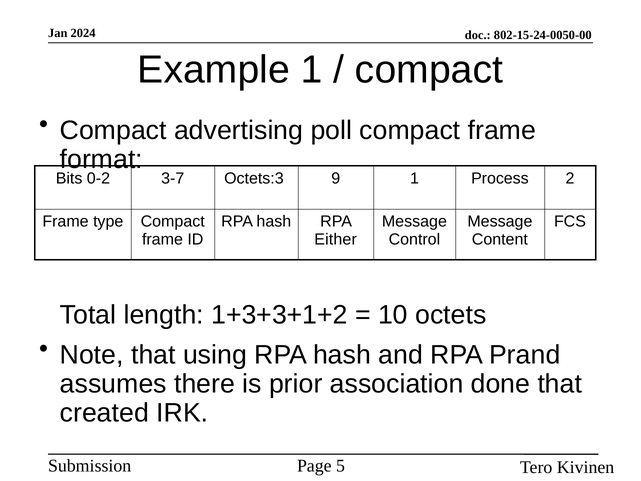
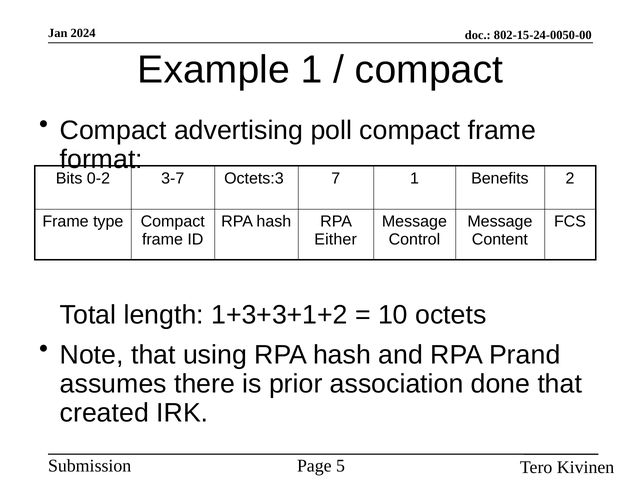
9: 9 -> 7 (336, 178)
Process: Process -> Benefits (500, 178)
